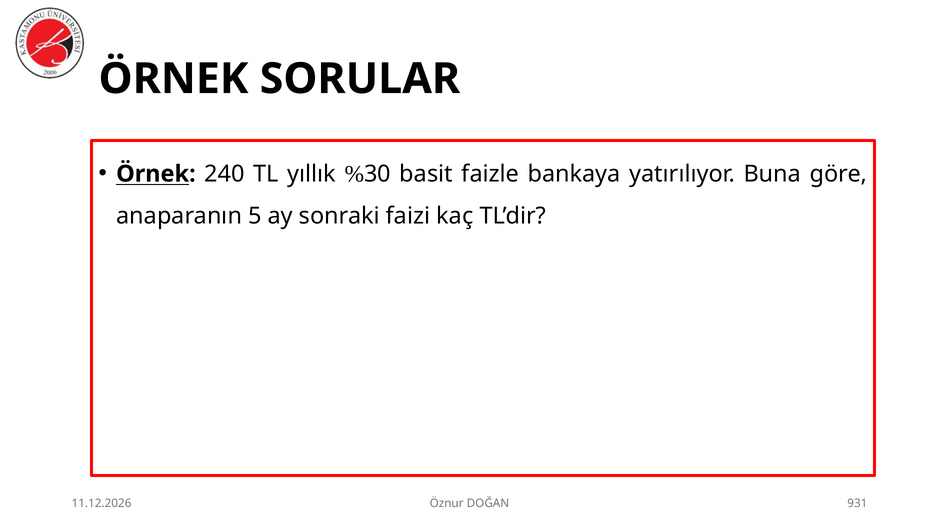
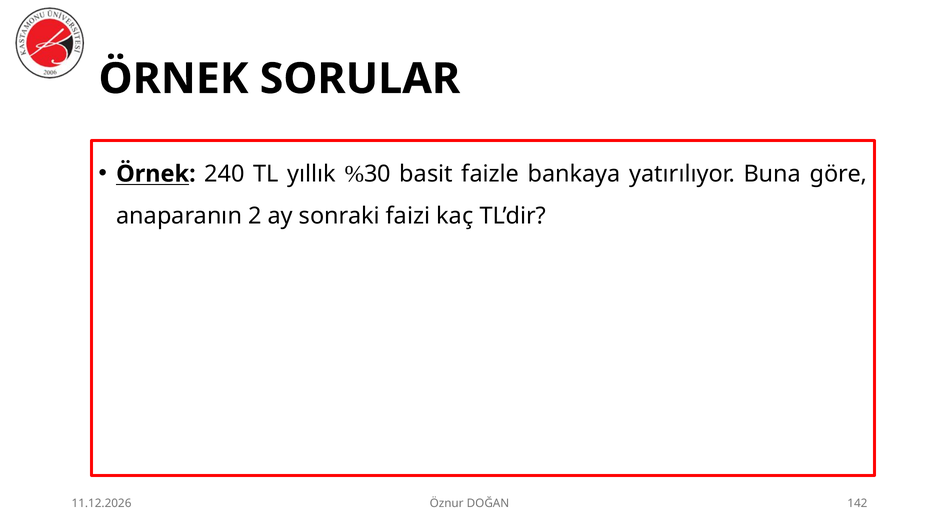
5: 5 -> 2 (255, 216)
931: 931 -> 142 (857, 503)
